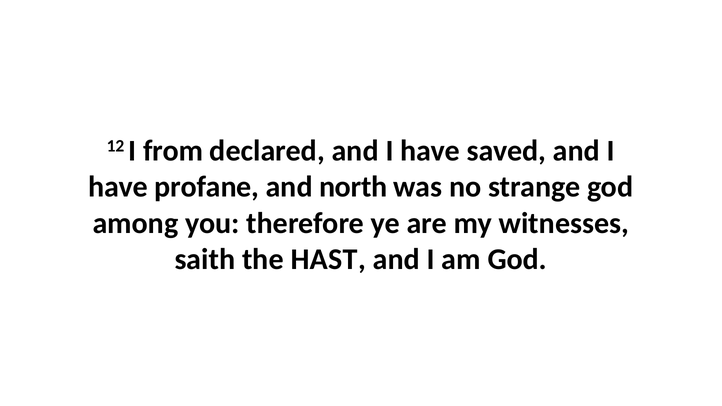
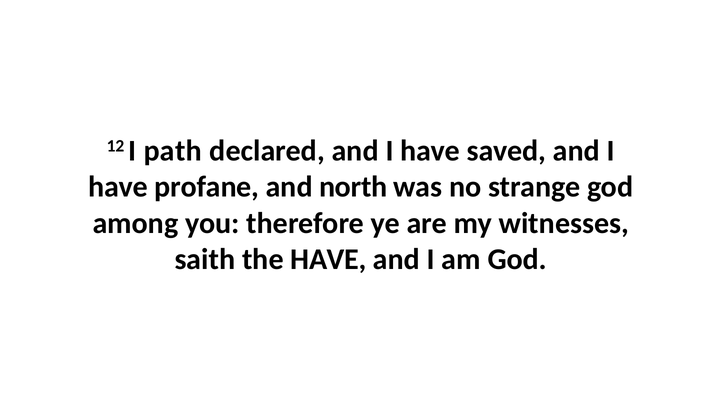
from: from -> path (173, 151)
the HAST: HAST -> HAVE (328, 259)
